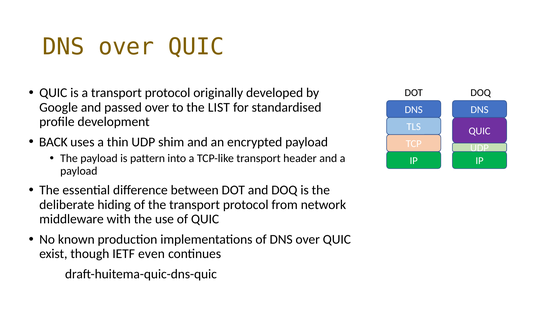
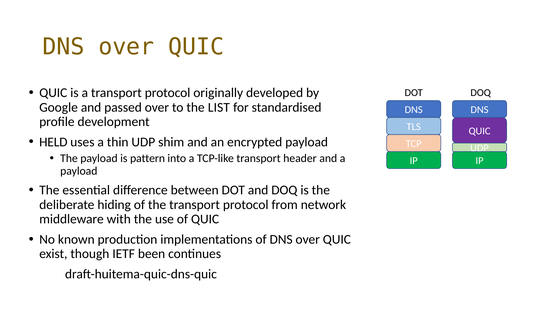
BACK: BACK -> HELD (53, 142)
even: even -> been (152, 254)
